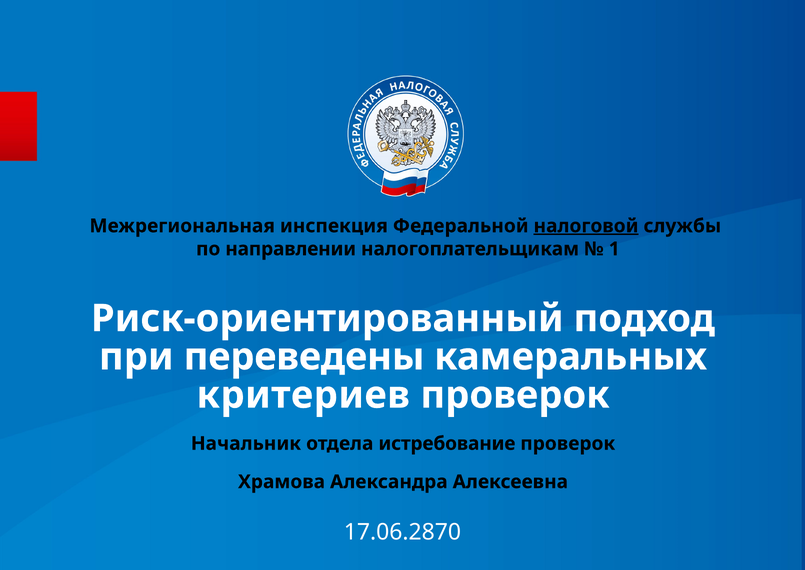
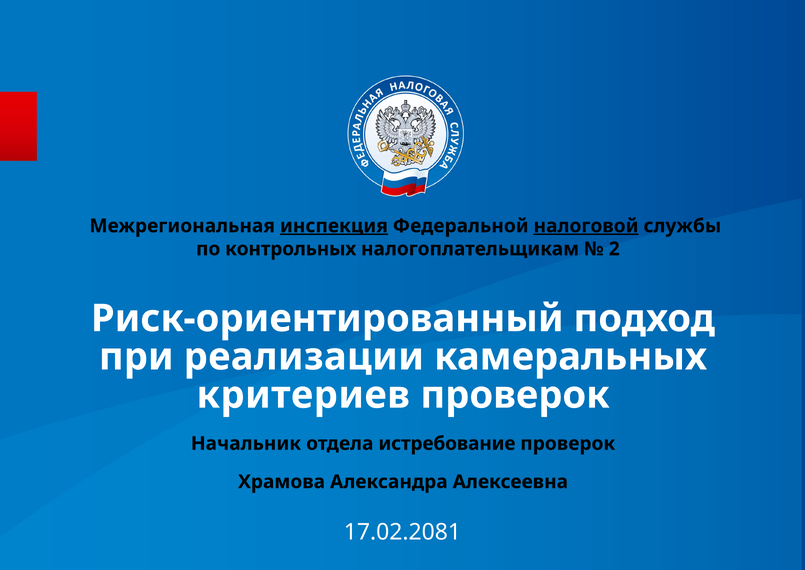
инспекция underline: none -> present (334, 226)
направлении: направлении -> контрольных (291, 249)
1: 1 -> 2 (614, 249)
переведены: переведены -> реализации (304, 356)
17.06.2870: 17.06.2870 -> 17.02.2081 (402, 532)
